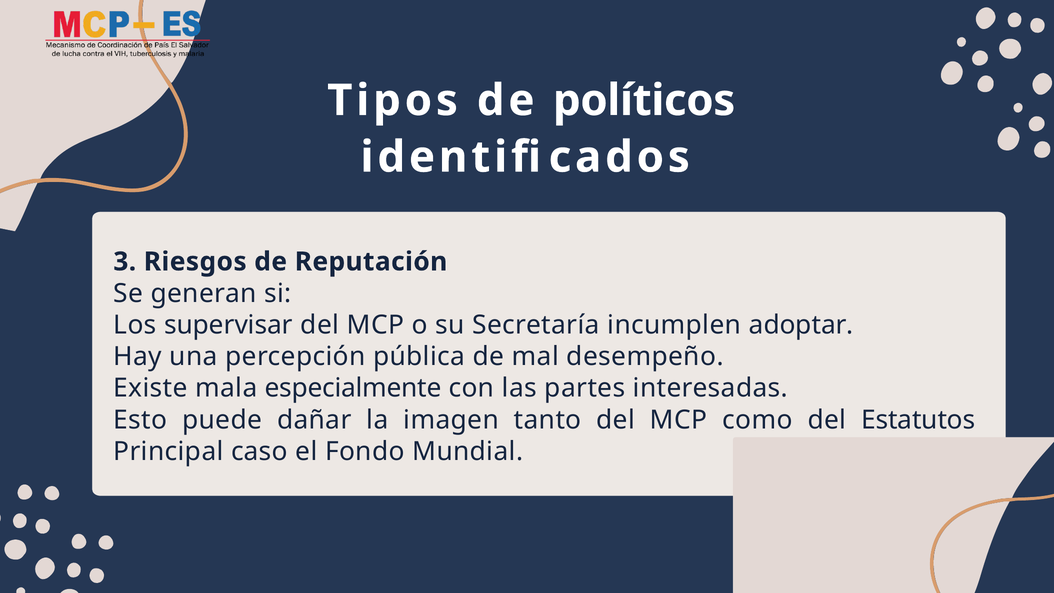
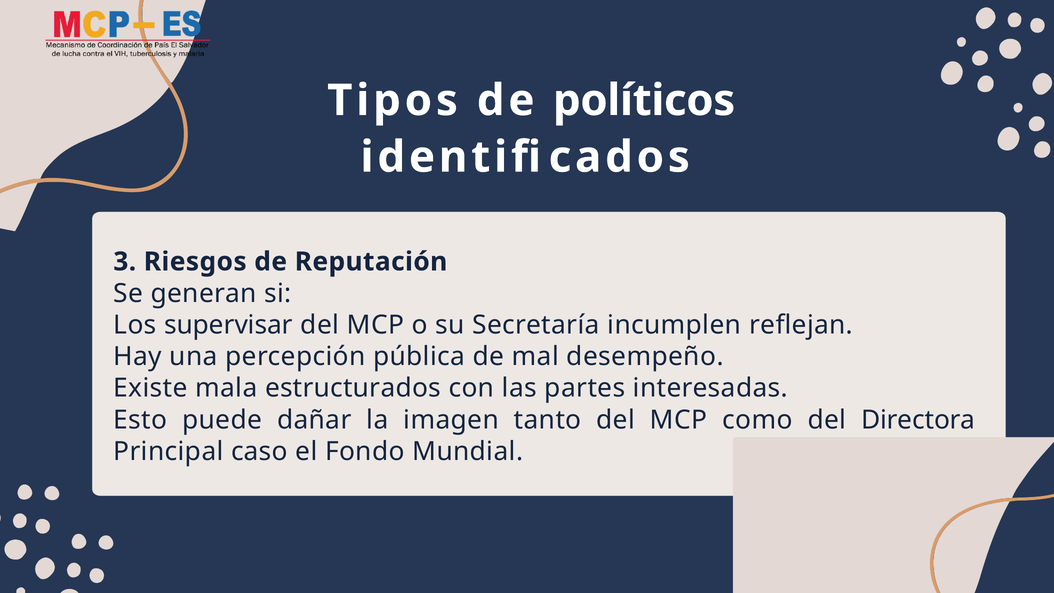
adoptar: adoptar -> reflejan (801, 325)
especialmente: especialmente -> estructurados (353, 388)
Estatutos: Estatutos -> Directora (918, 420)
